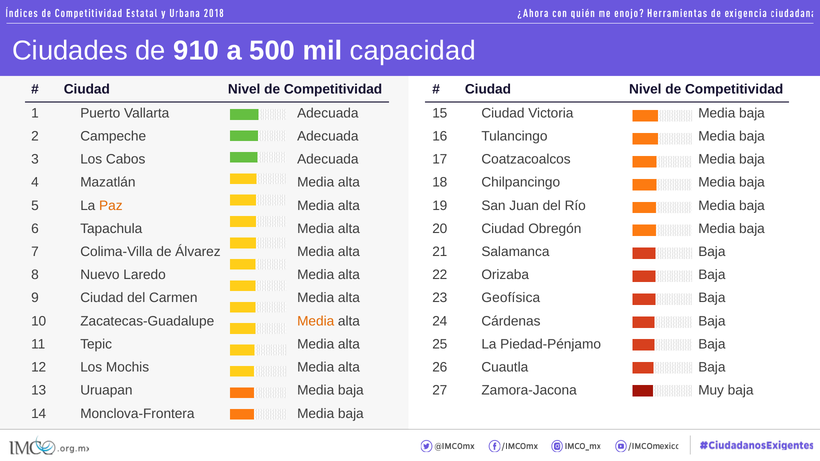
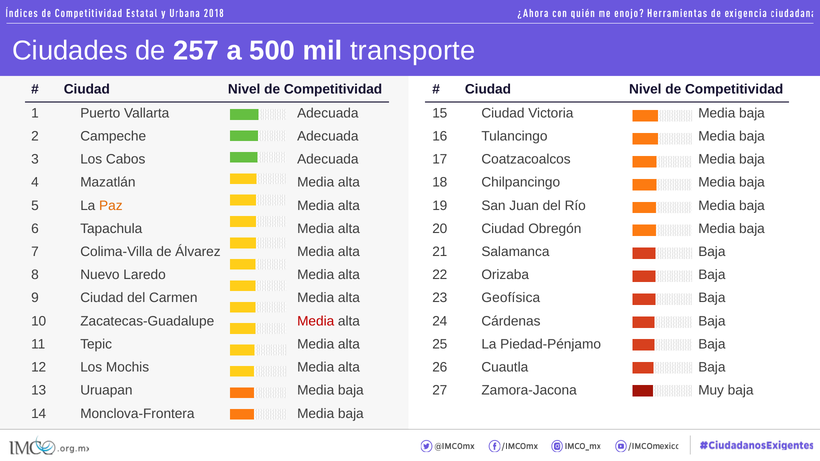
910: 910 -> 257 (196, 51)
capacidad: capacidad -> transporte (413, 51)
Media colour: orange -> red (316, 321)
